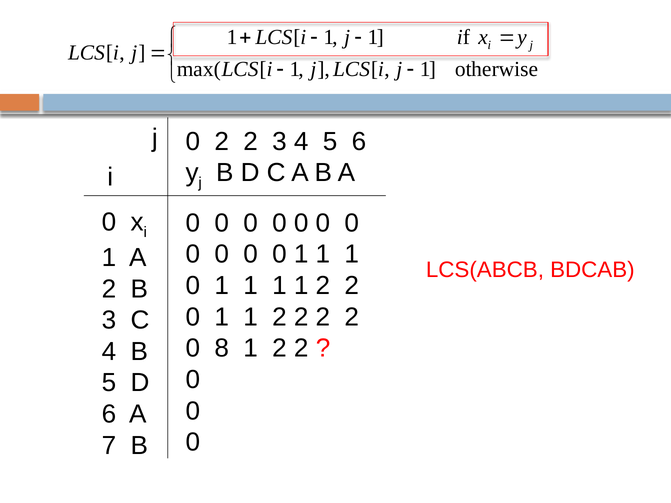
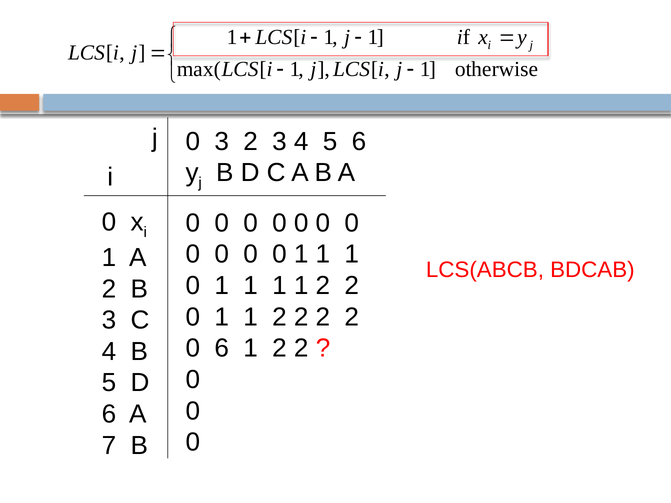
0 2: 2 -> 3 (222, 141)
0 8: 8 -> 6 (222, 348)
